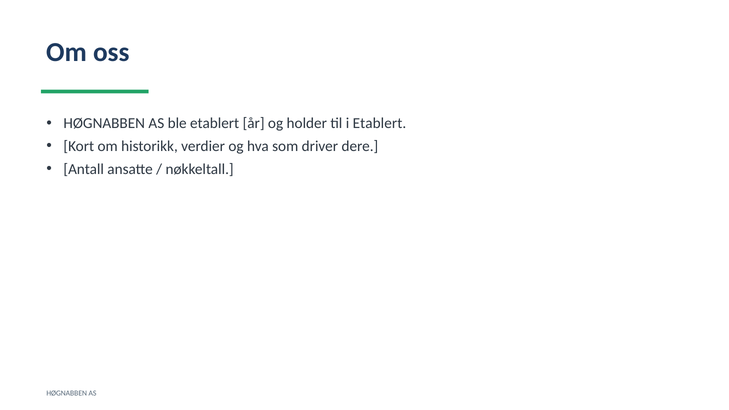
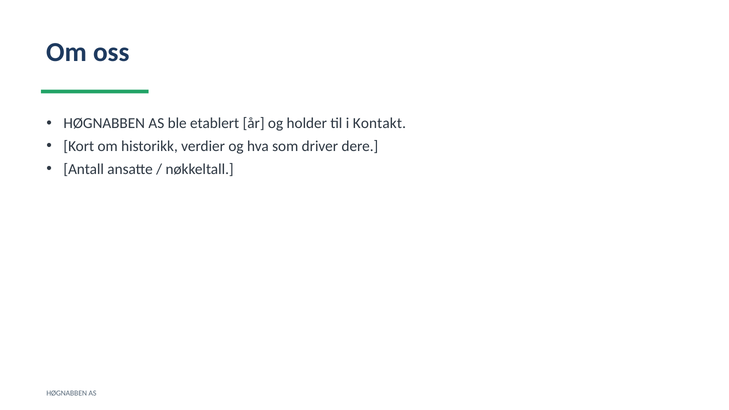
i Etablert: Etablert -> Kontakt (379, 123)
